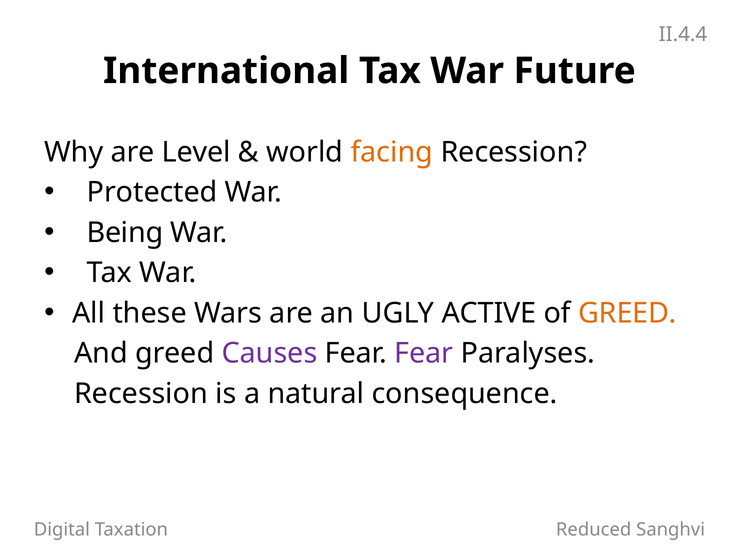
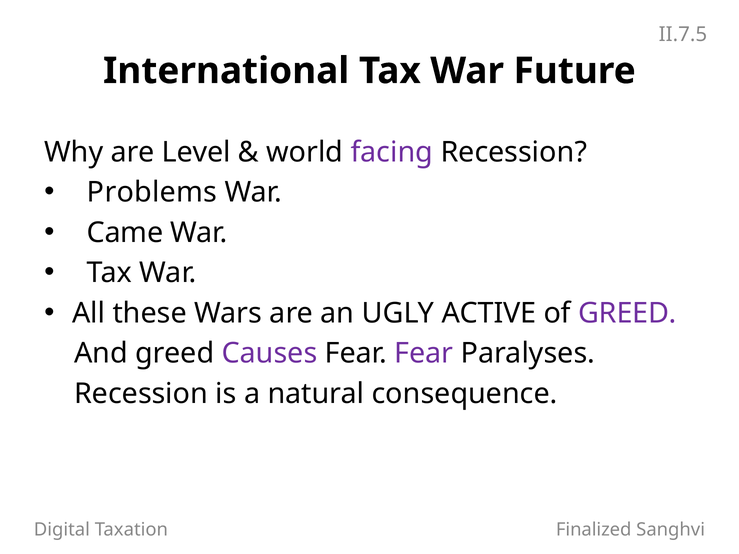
II.4.4: II.4.4 -> II.7.5 (683, 35)
facing colour: orange -> purple (392, 152)
Protected: Protected -> Problems (152, 193)
Being: Being -> Came (125, 233)
GREED colour: orange -> purple (627, 313)
Reduced: Reduced -> Finalized (594, 530)
